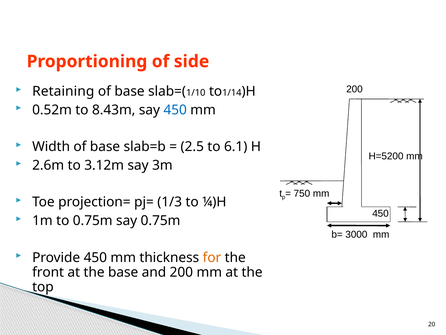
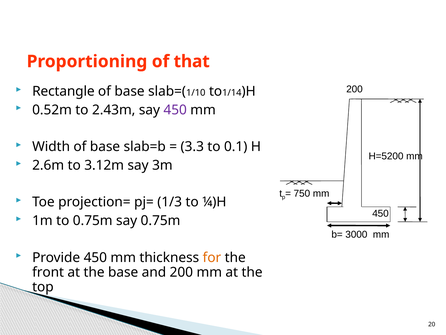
side: side -> that (192, 61)
Retaining: Retaining -> Rectangle (63, 91)
8.43m: 8.43m -> 2.43m (114, 110)
450 colour: blue -> purple (175, 110)
2.5: 2.5 -> 3.3 (192, 147)
6.1: 6.1 -> 0.1 (236, 147)
